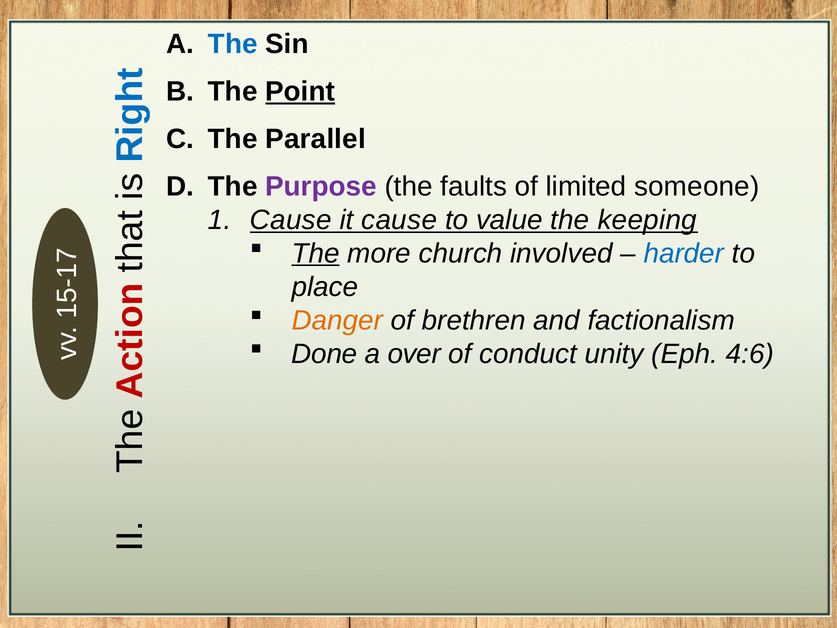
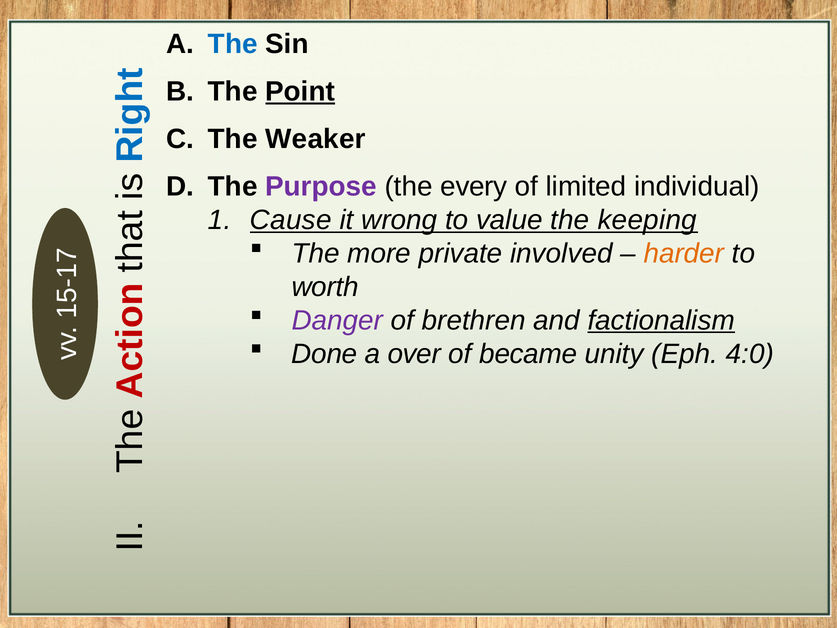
Parallel: Parallel -> Weaker (316, 139)
faults: faults -> every (474, 186)
someone: someone -> individual (697, 186)
it cause: cause -> wrong (399, 220)
The underline: present -> none (316, 253)
church: church -> private (461, 253)
harder colour: blue -> orange (684, 253)
place: place -> worth (325, 287)
Danger colour: orange -> purple (337, 320)
factionalism underline: none -> present (661, 320)
conduct: conduct -> became (528, 354)
4:6: 4:6 -> 4:0 (750, 354)
